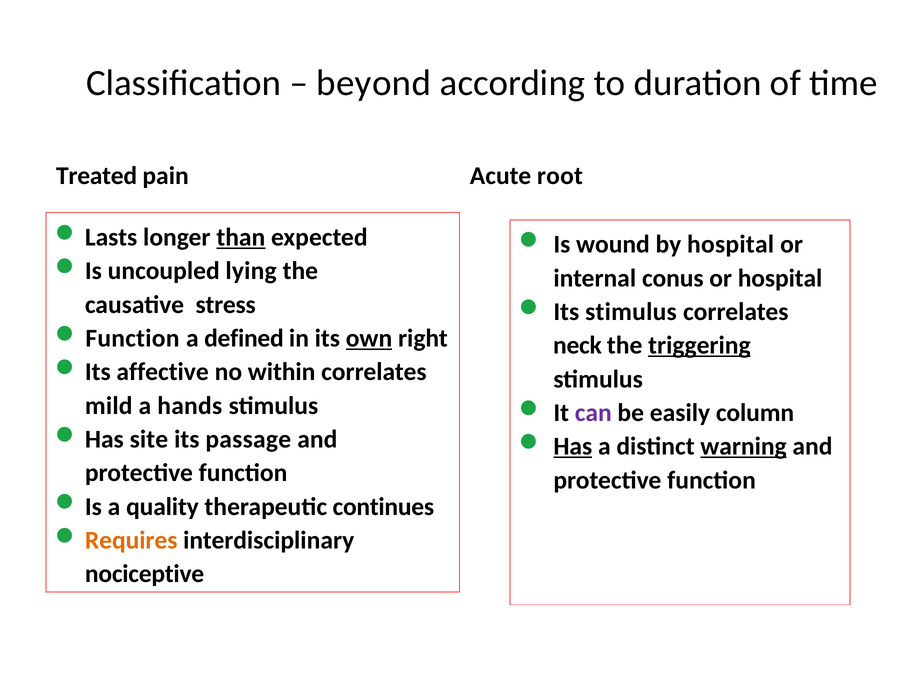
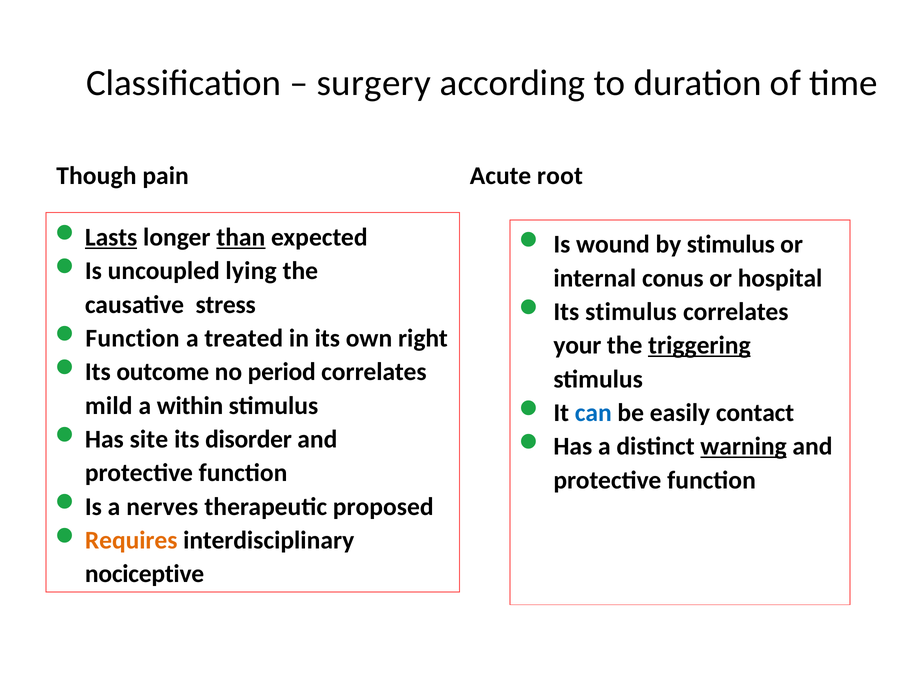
beyond: beyond -> surgery (374, 83)
Treated: Treated -> Though (96, 176)
Lasts underline: none -> present (111, 237)
by hospital: hospital -> stimulus (731, 245)
defined: defined -> treated (244, 338)
own underline: present -> none (369, 338)
neck: neck -> your (577, 346)
affective: affective -> outcome (163, 372)
within: within -> period (282, 372)
hands: hands -> within (190, 406)
can colour: purple -> blue (593, 413)
column: column -> contact (755, 413)
passage: passage -> disorder (249, 439)
Has underline: present -> none (573, 447)
quality: quality -> nerves (162, 507)
continues: continues -> proposed (383, 507)
